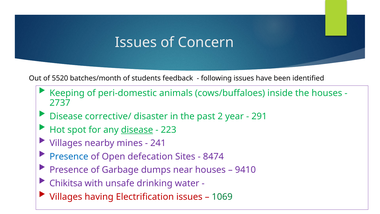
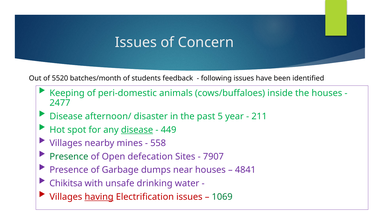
2737: 2737 -> 2477 (60, 103)
corrective/: corrective/ -> afternoon/ (108, 116)
2: 2 -> 5 (220, 116)
291: 291 -> 211 (259, 116)
223: 223 -> 449 (169, 130)
241: 241 -> 558 (158, 143)
Presence colour: blue -> green (69, 156)
8474: 8474 -> 7907 (213, 156)
9410: 9410 -> 4841 (245, 170)
having underline: none -> present (99, 197)
